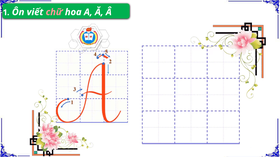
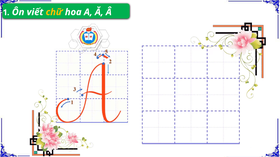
chữ colour: pink -> yellow (54, 12)
